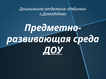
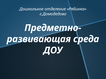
ДОУ underline: present -> none (53, 51)
